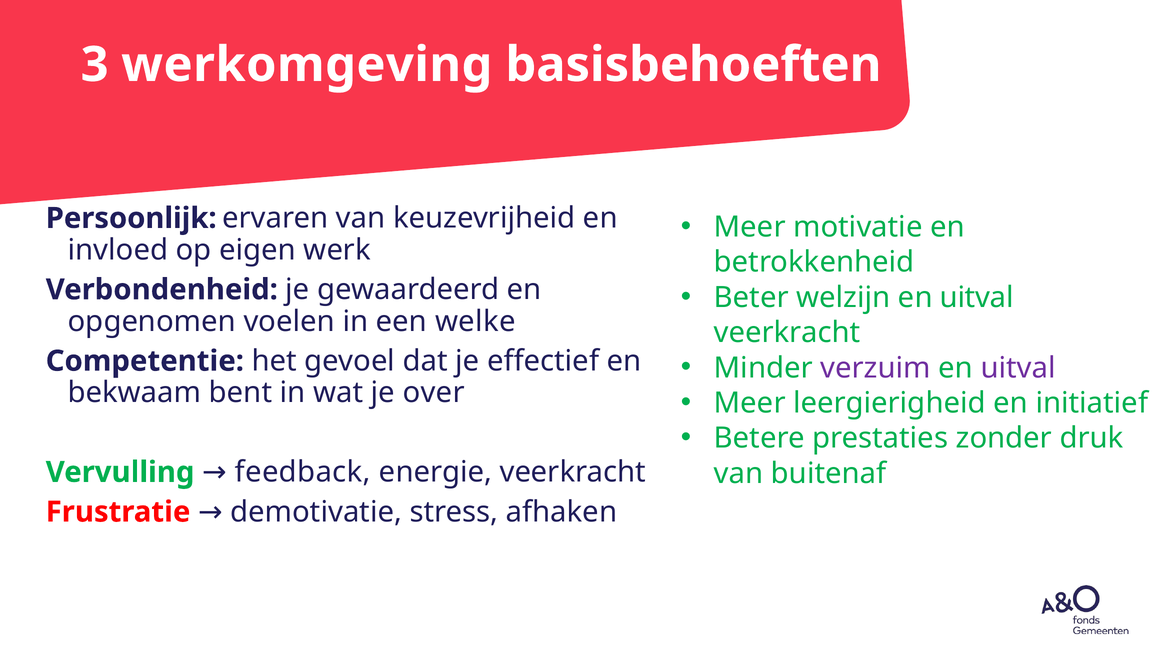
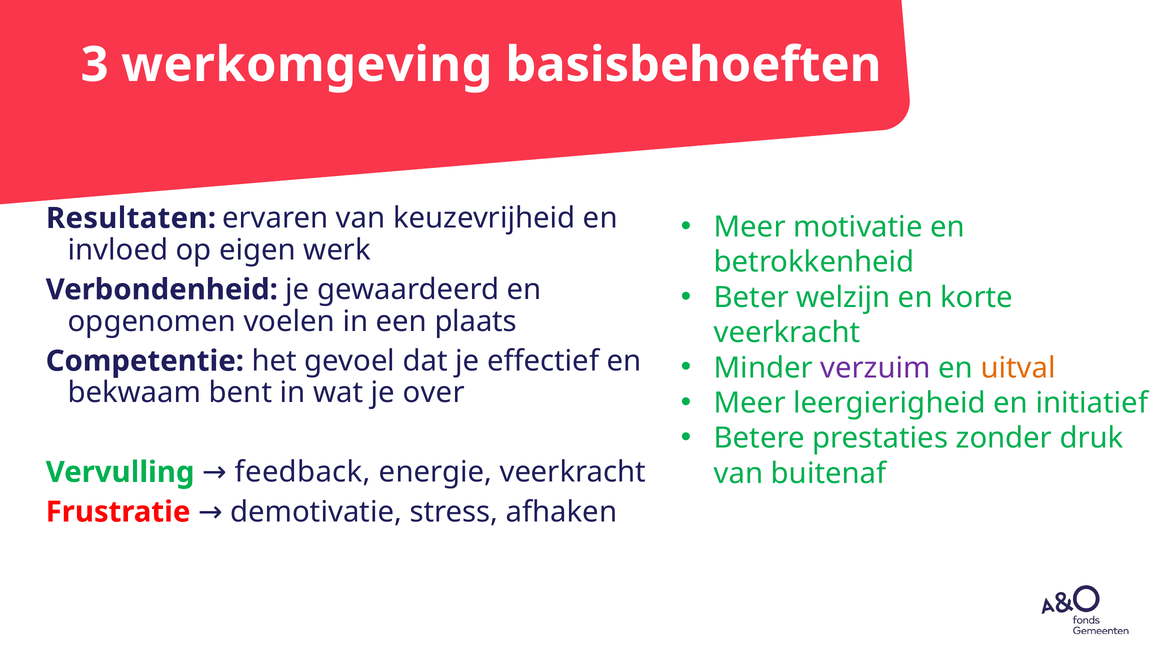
Persoonlijk: Persoonlijk -> Resultaten (131, 218)
welzijn en uitval: uitval -> korte (977, 297)
welke: welke -> plaats (476, 321)
uitval colour: purple -> orange (1018, 368)
